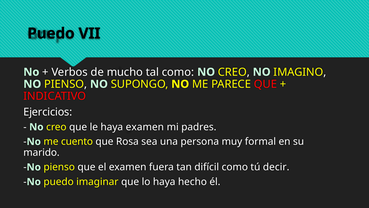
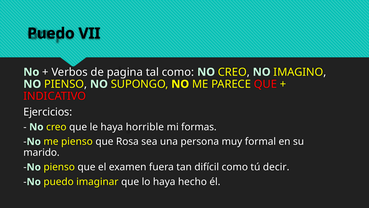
mucho: mucho -> pagina (125, 72)
haya examen: examen -> horrible (145, 127)
padres: padres -> formas (199, 127)
me cuento: cuento -> pienso (77, 141)
